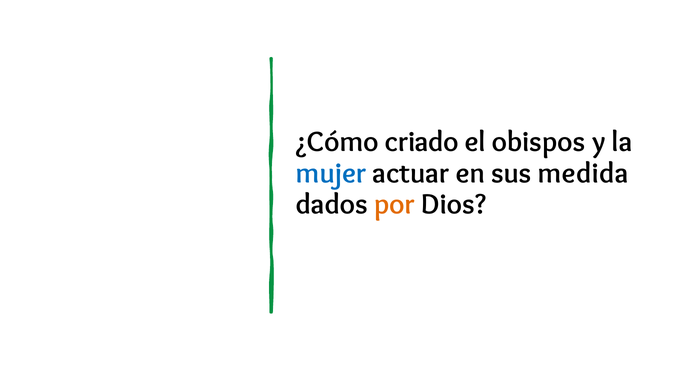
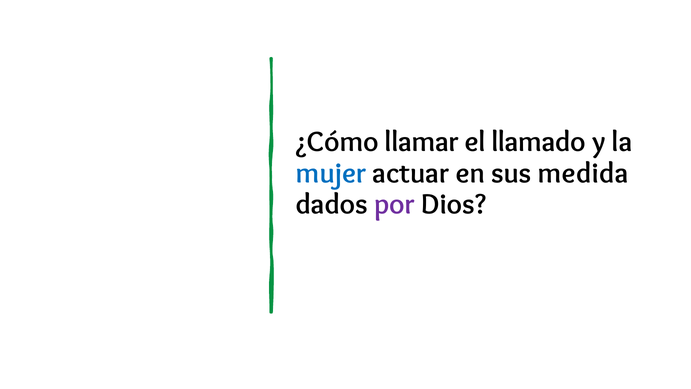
criado: criado -> llamar (422, 142)
obispos: obispos -> llamado (539, 142)
por colour: orange -> purple (395, 204)
